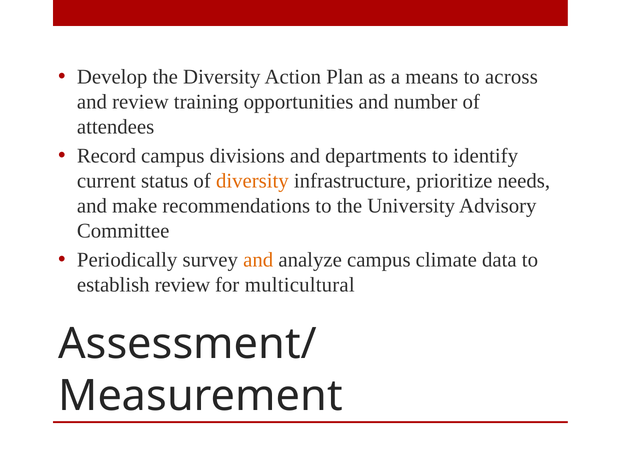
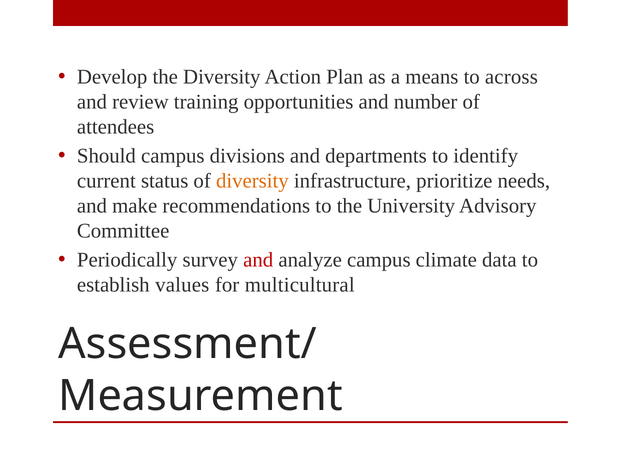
Record: Record -> Should (106, 156)
and colour: orange -> red (258, 260)
establish review: review -> values (182, 285)
